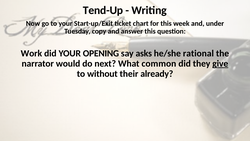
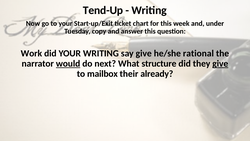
YOUR OPENING: OPENING -> WRITING (101, 53)
say asks: asks -> give (144, 53)
would underline: none -> present (68, 63)
common: common -> structure (159, 63)
without: without -> mailbox (102, 74)
